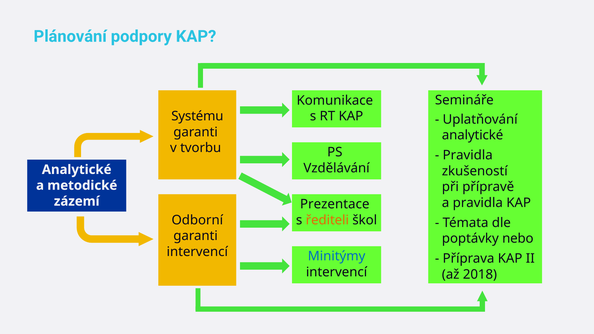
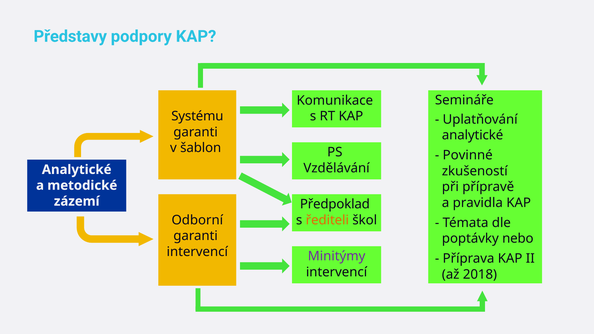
Plánování: Plánování -> Představy (70, 36)
tvorbu: tvorbu -> šablon (201, 148)
Pravidla: Pravidla -> Povinné (468, 155)
Prezentace: Prezentace -> Předpoklad (335, 204)
Minitýmy colour: blue -> purple (337, 256)
